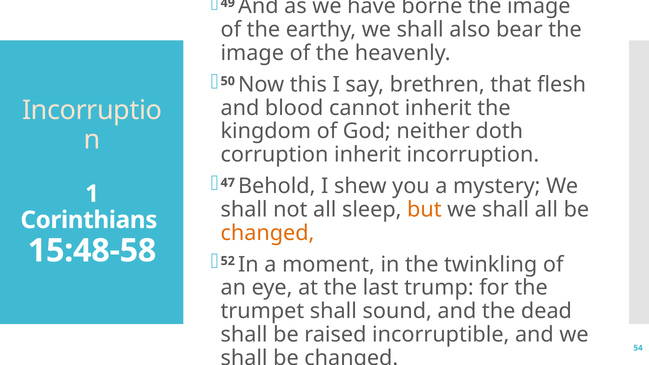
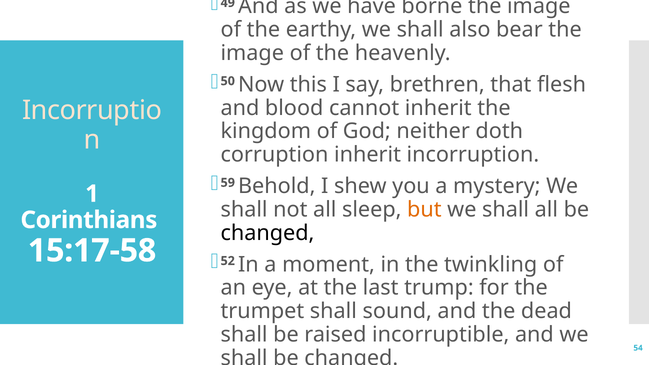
47: 47 -> 59 (228, 183)
changed colour: orange -> black (267, 233)
15:48-58: 15:48-58 -> 15:17-58 (92, 251)
